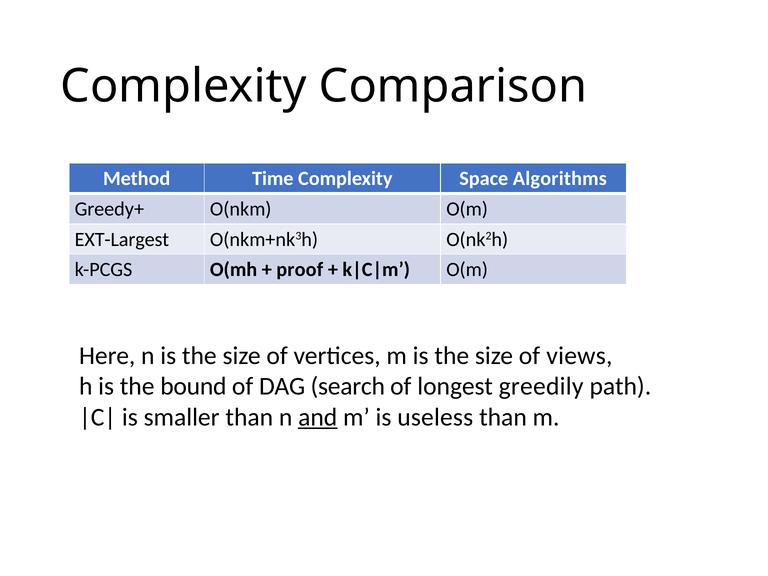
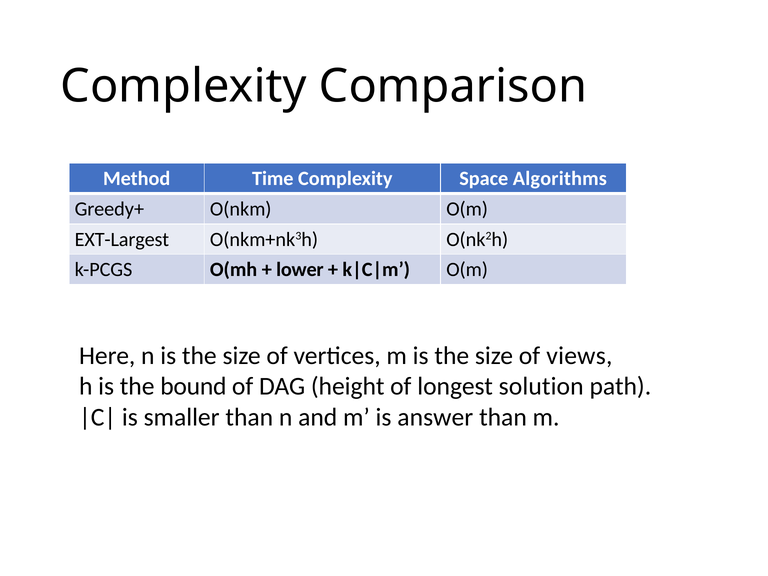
proof: proof -> lower (300, 270)
search: search -> height (348, 386)
greedily: greedily -> solution (541, 386)
and underline: present -> none (318, 417)
useless: useless -> answer (435, 417)
